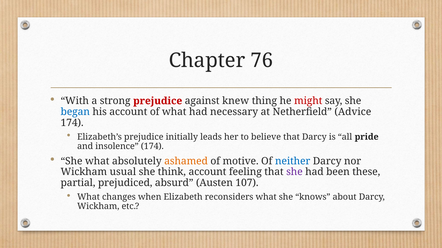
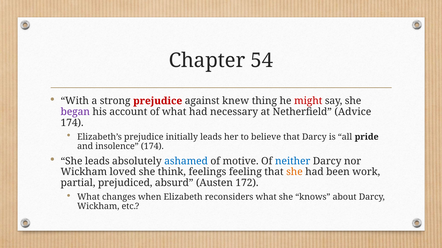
76: 76 -> 54 (262, 61)
began colour: blue -> purple (75, 112)
She what: what -> leads (97, 161)
ashamed colour: orange -> blue (186, 161)
usual: usual -> loved (123, 172)
think account: account -> feelings (207, 172)
she colour: purple -> orange (294, 172)
these: these -> work (366, 172)
107: 107 -> 172 (247, 183)
